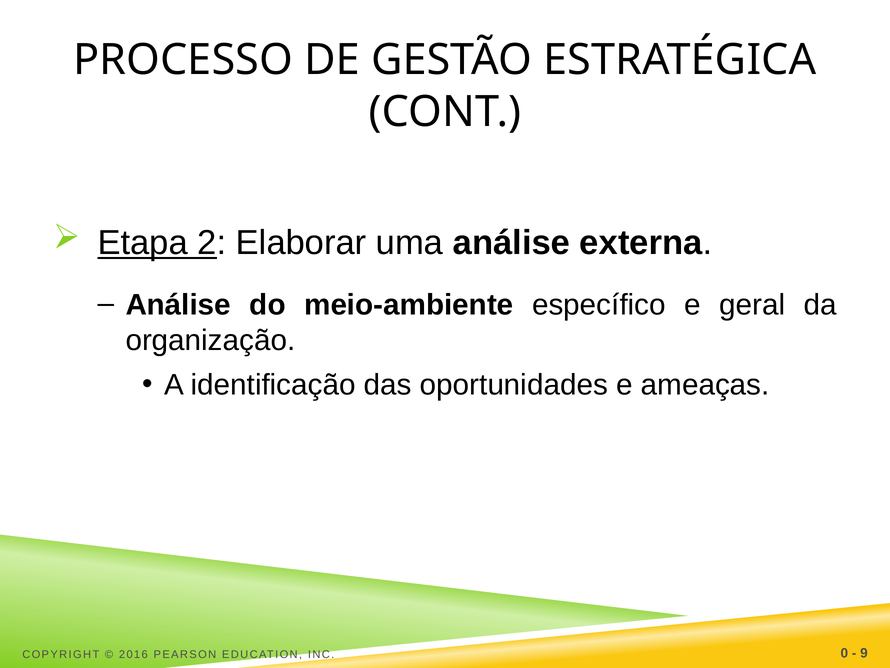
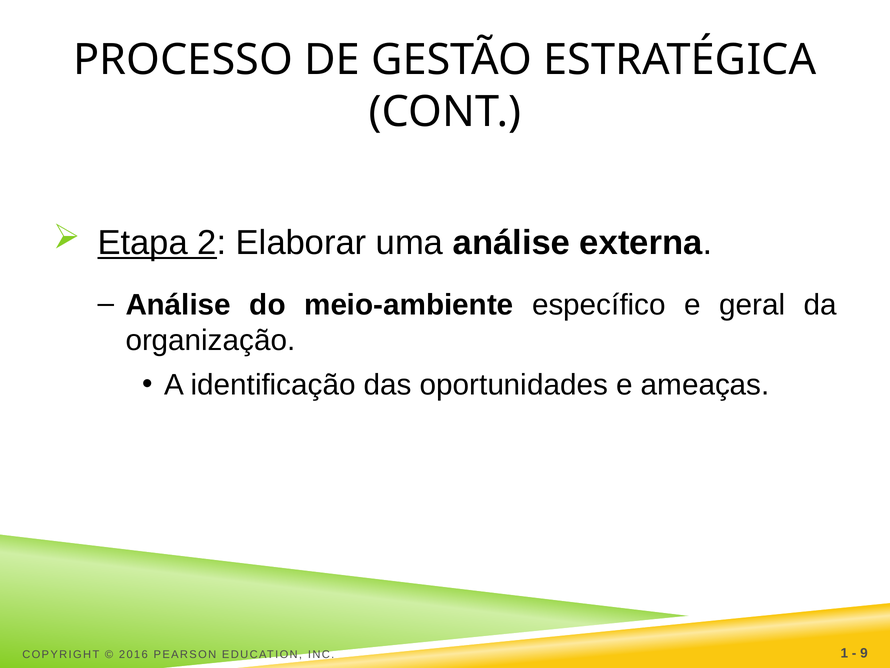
0: 0 -> 1 (844, 653)
